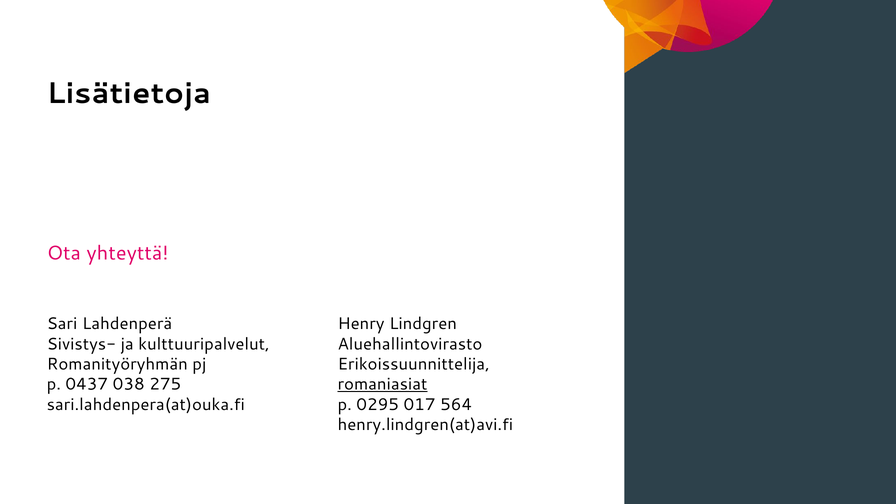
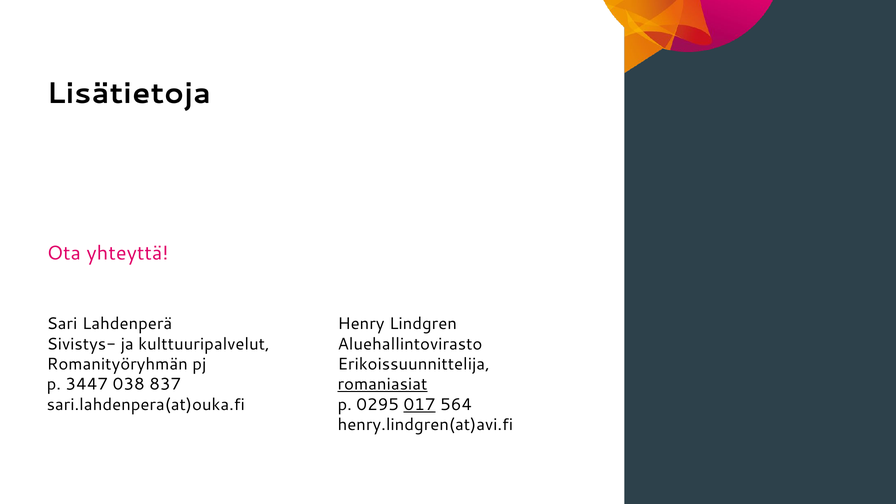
0437: 0437 -> 3447 (87, 384)
275: 275 -> 837 (165, 384)
017 underline: none -> present (420, 405)
